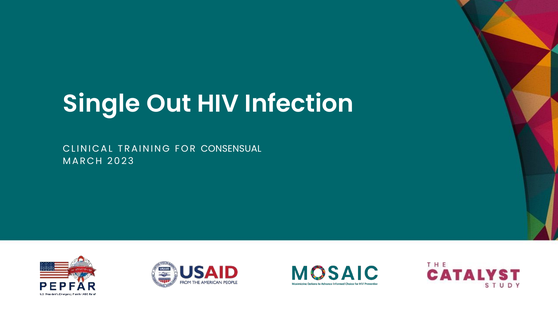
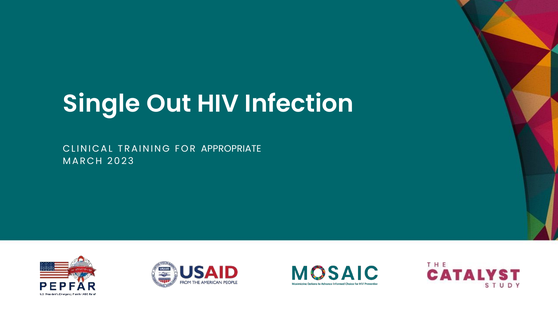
CONSENSUAL: CONSENSUAL -> APPROPRIATE (231, 149)
